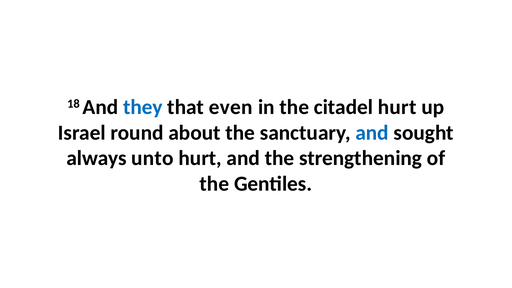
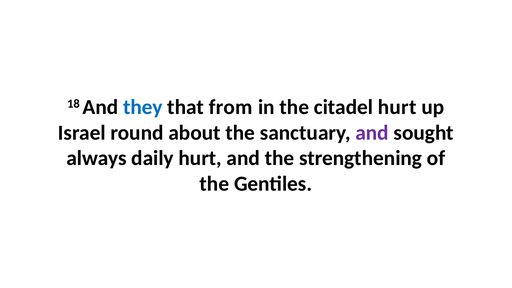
even: even -> from (231, 107)
and colour: blue -> purple (372, 133)
unto: unto -> daily (153, 158)
